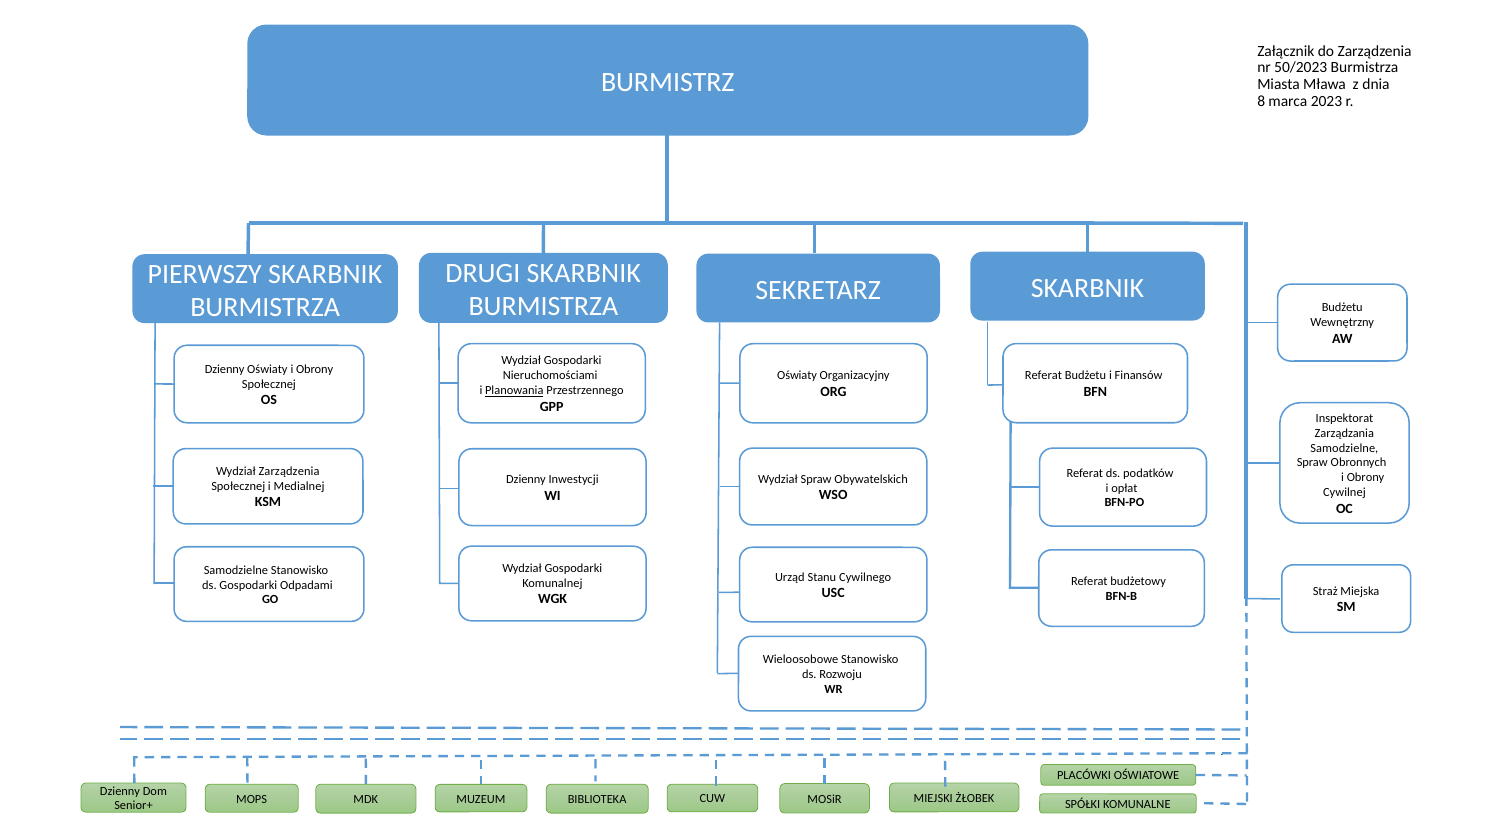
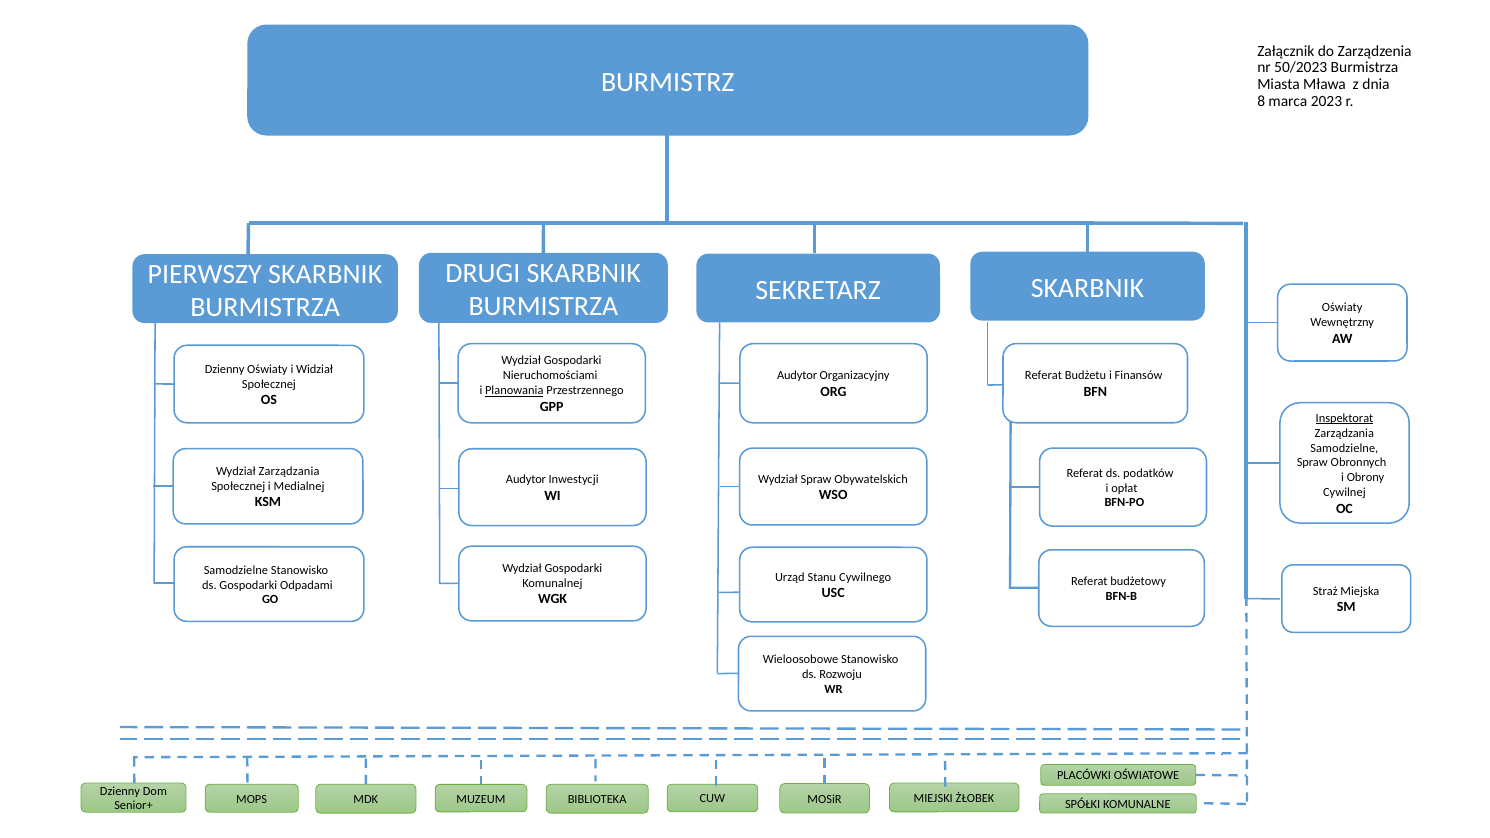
Budżetu: Budżetu -> Oświaty (1342, 308)
Oświaty i Obrony: Obrony -> Widział (315, 369)
Oświaty: Oświaty -> Audytor (797, 376)
Inspektorat underline: none -> present (1345, 418)
Wydział Zarządzenia: Zarządzenia -> Zarządzania (289, 471)
Dzienny: Dzienny -> Audytor (526, 480)
